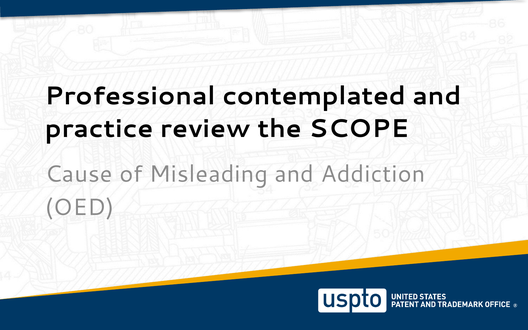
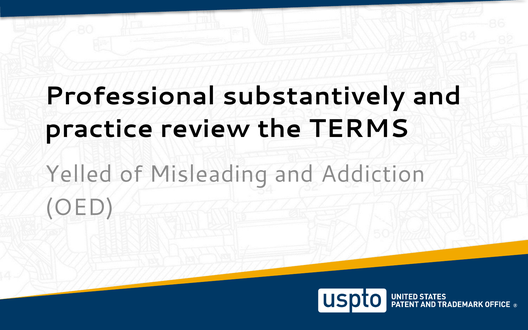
contemplated: contemplated -> substantively (314, 96)
SCOPE: SCOPE -> TERMS (359, 129)
Cause: Cause -> Yelled (79, 174)
